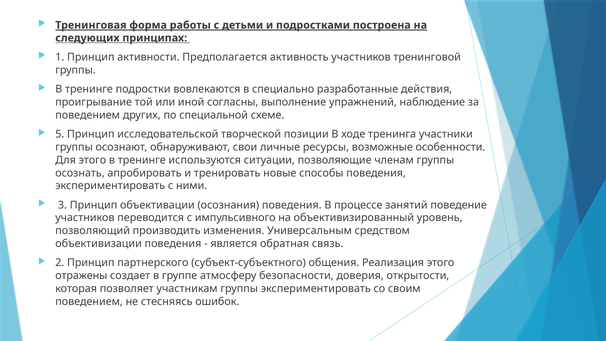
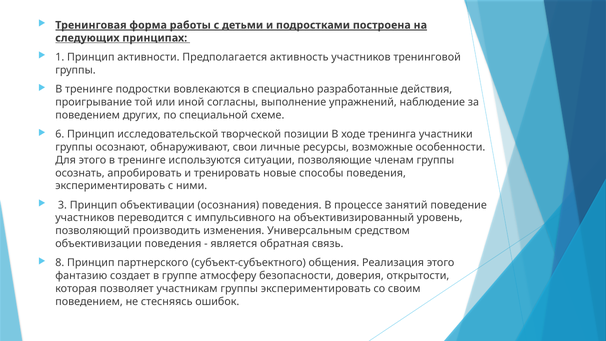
5: 5 -> 6 (60, 134)
2: 2 -> 8 (60, 263)
отражены: отражены -> фантазию (81, 276)
